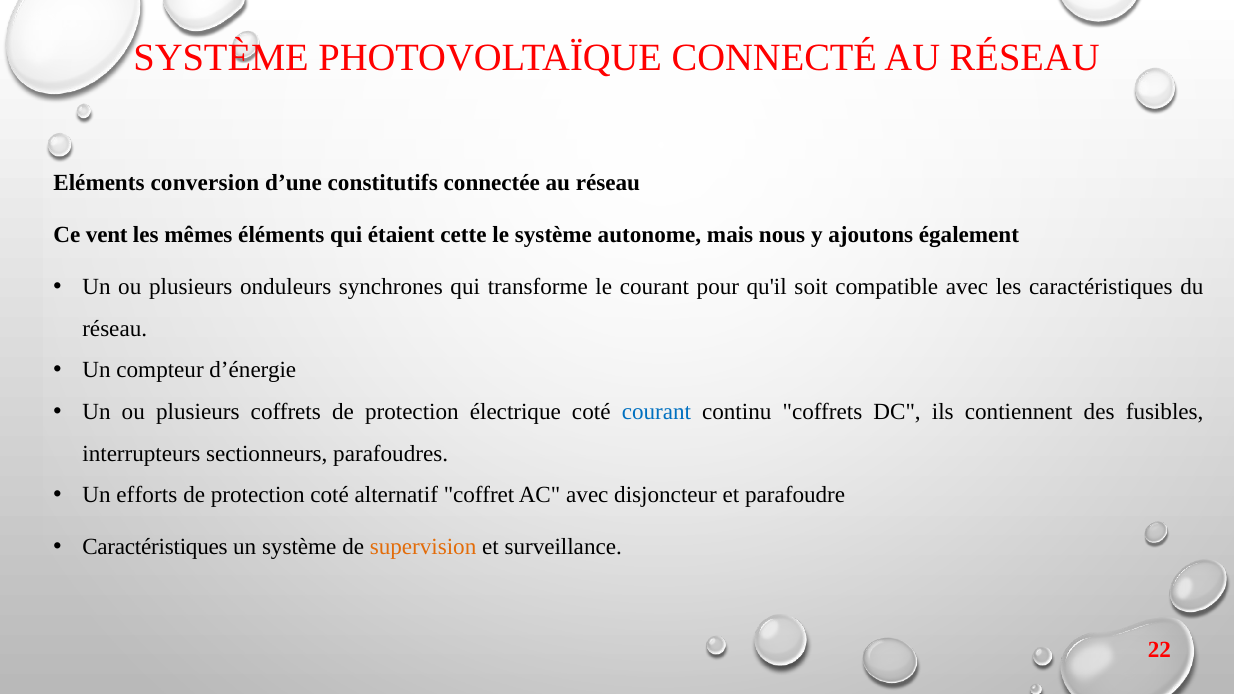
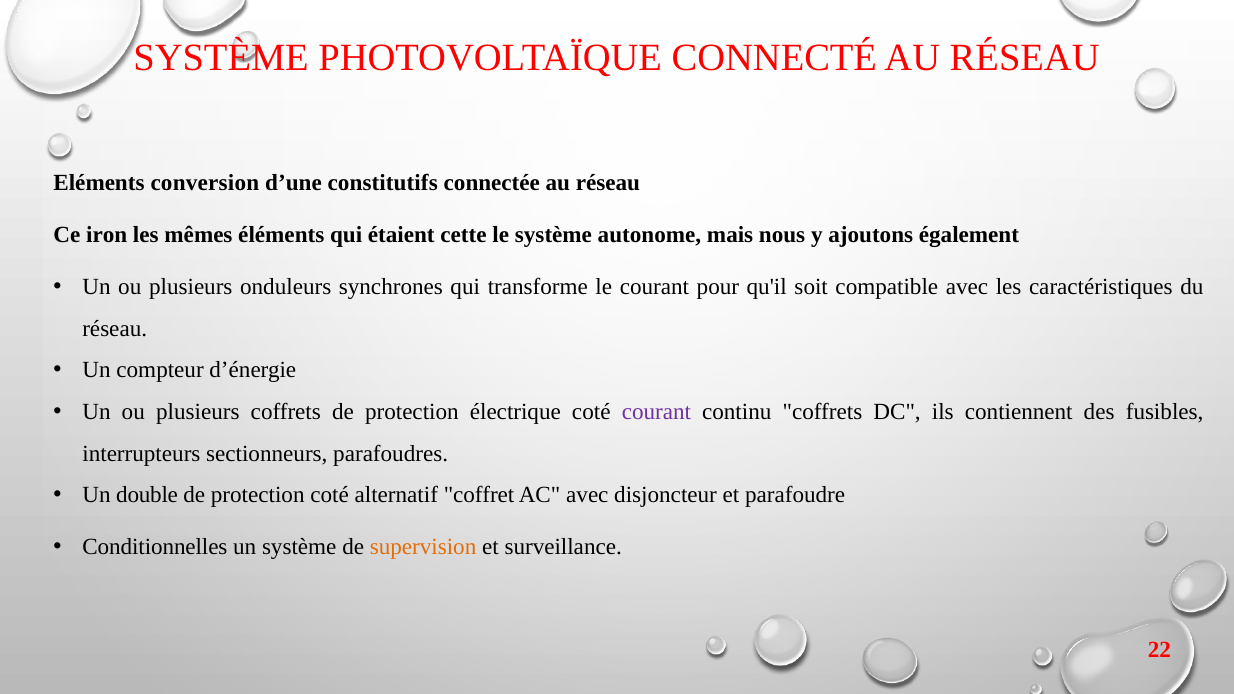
vent: vent -> iron (107, 235)
courant colour: blue -> purple (656, 412)
efforts: efforts -> double (147, 495)
Caractéristiques: Caractéristiques -> Conditionnelles (155, 547)
